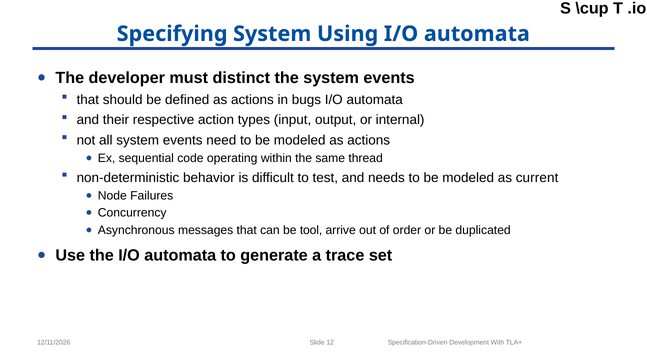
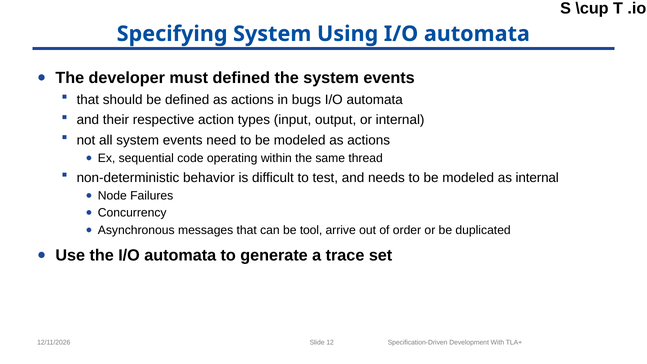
must distinct: distinct -> defined (241, 78)
as current: current -> internal (537, 178)
